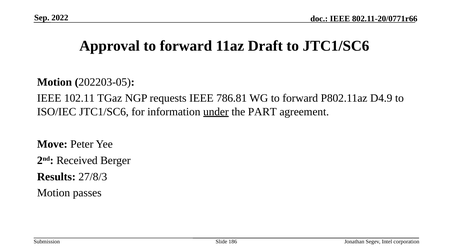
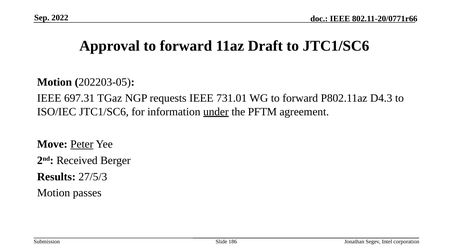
102.11: 102.11 -> 697.31 (79, 98)
786.81: 786.81 -> 731.01 (232, 98)
D4.9: D4.9 -> D4.3 (381, 98)
PART: PART -> PFTM (262, 112)
Peter underline: none -> present (82, 144)
27/8/3: 27/8/3 -> 27/5/3 (93, 177)
